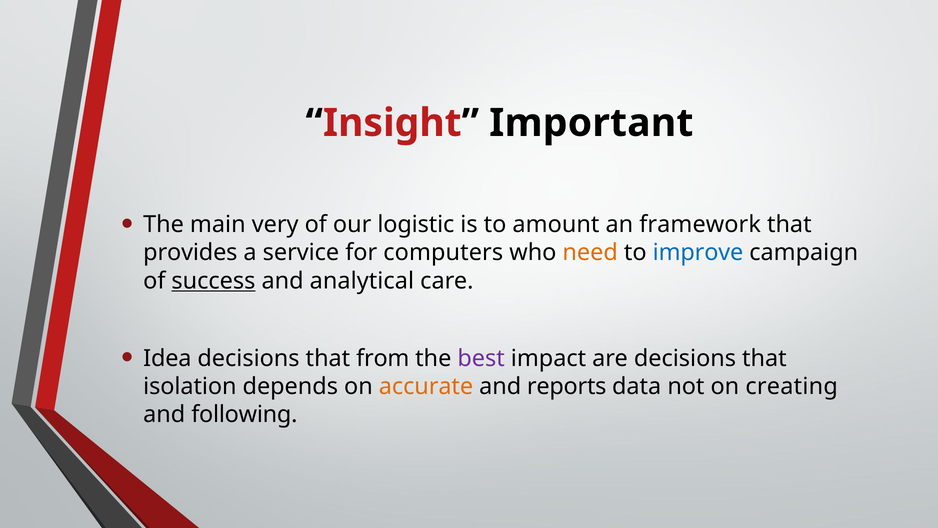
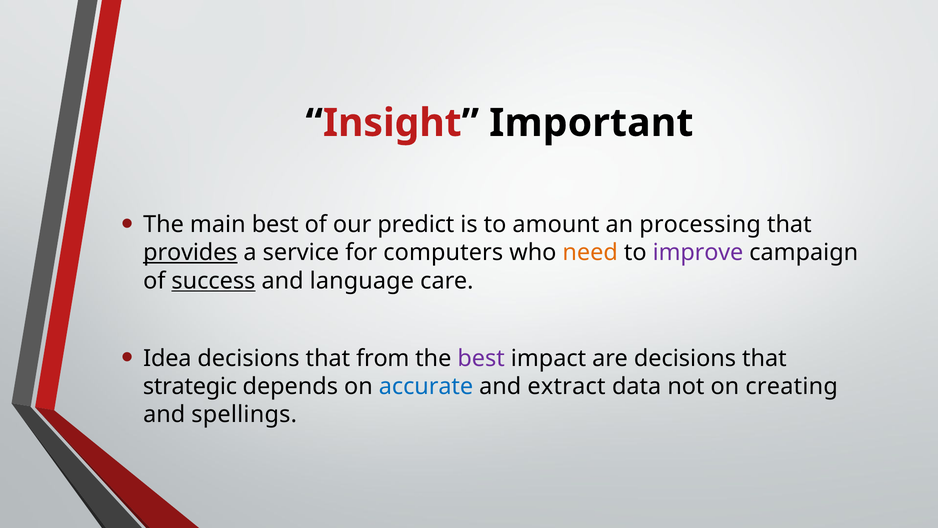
main very: very -> best (275, 224)
logistic: logistic -> predict (416, 224)
framework: framework -> processing (700, 224)
provides underline: none -> present (190, 253)
improve colour: blue -> purple (698, 253)
analytical: analytical -> language (362, 281)
isolation: isolation -> strategic (190, 386)
accurate colour: orange -> blue (426, 386)
reports: reports -> extract (566, 386)
following: following -> spellings (244, 414)
